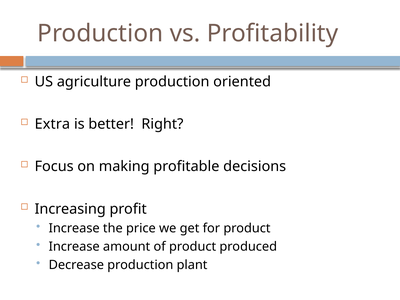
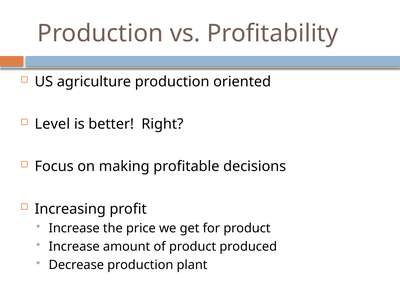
Extra: Extra -> Level (52, 124)
